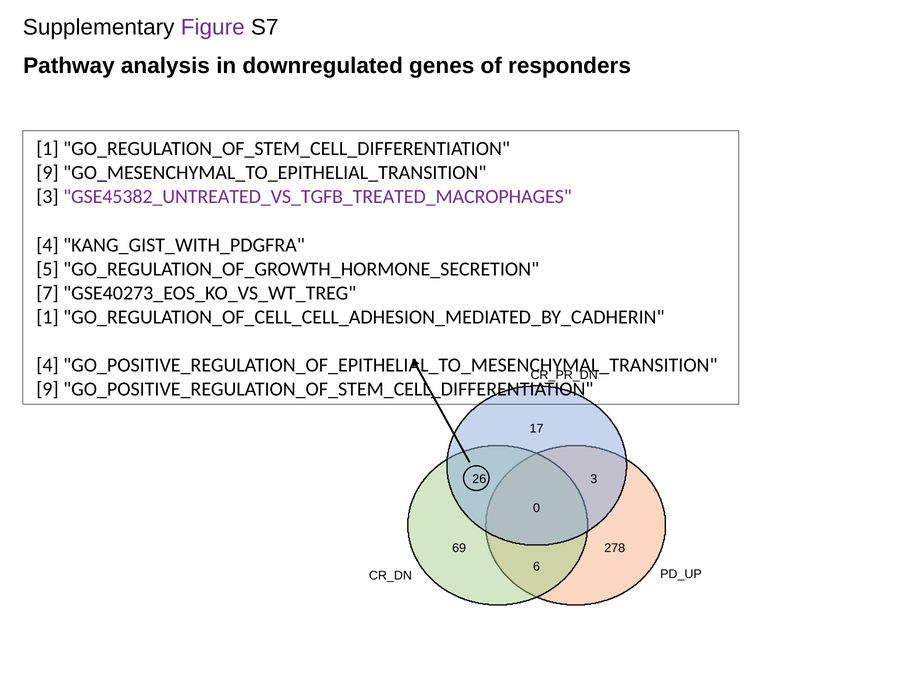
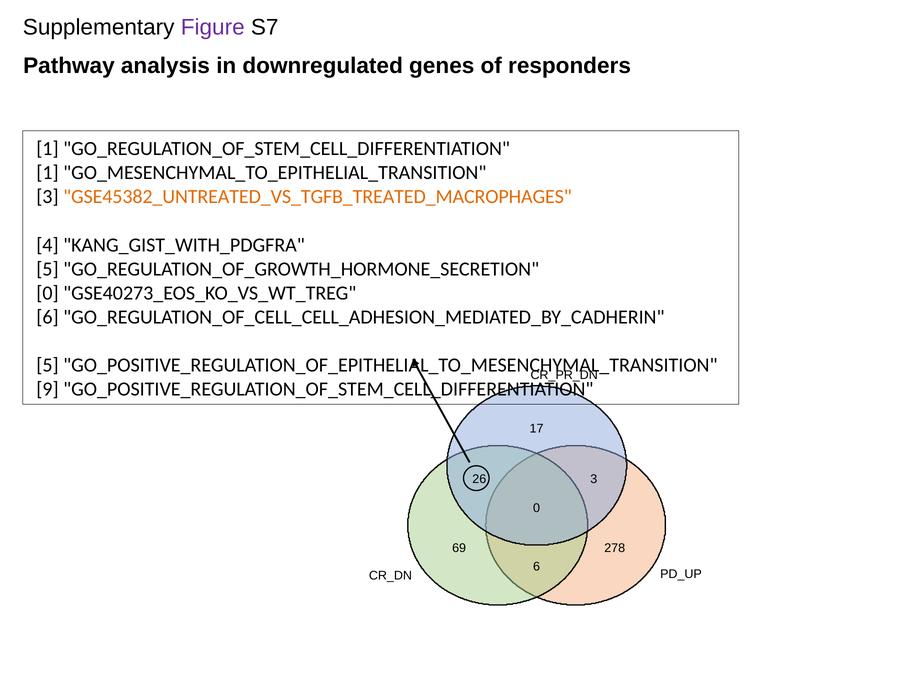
9: 9 -> 1 (48, 173)
GSE45382_UNTREATED_VS_TGFB_TREATED_MACROPHAGES colour: purple -> orange (318, 197)
7: 7 -> 0 (48, 293)
1: 1 -> 6 (48, 317)
4: 4 -> 5 (48, 365)
